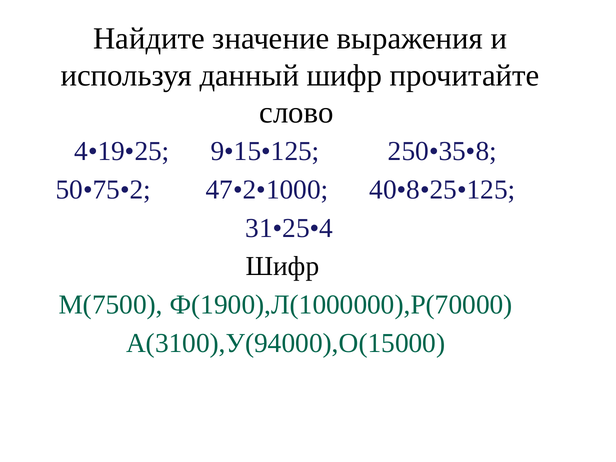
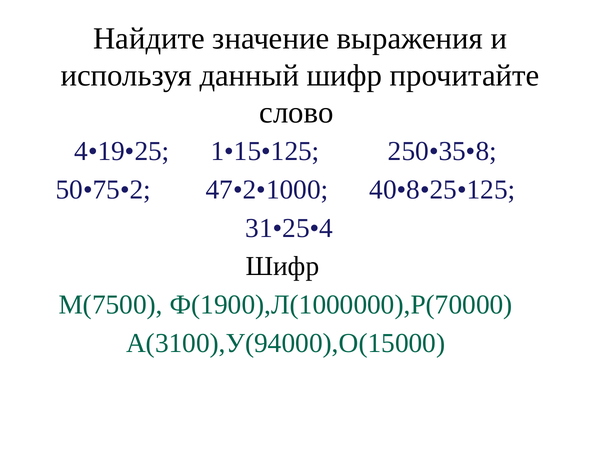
9•15•125: 9•15•125 -> 1•15•125 (265, 151)
